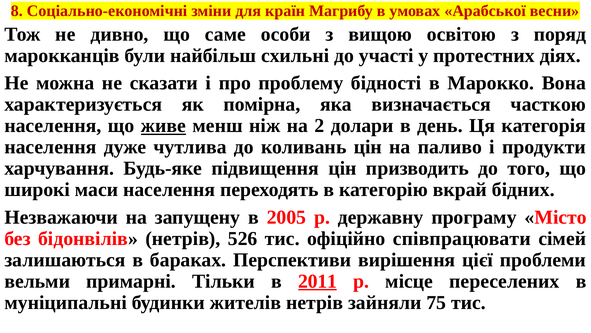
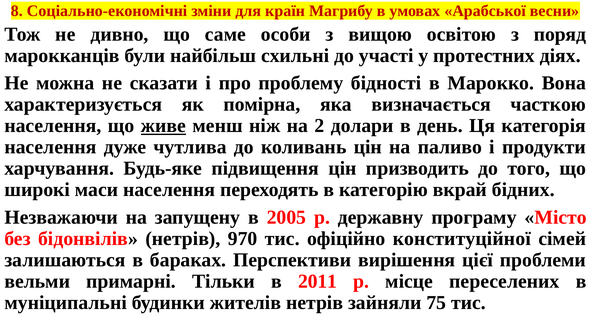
526: 526 -> 970 (243, 238)
співпрацювати: співпрацювати -> конституційної (462, 238)
2011 underline: present -> none (318, 281)
